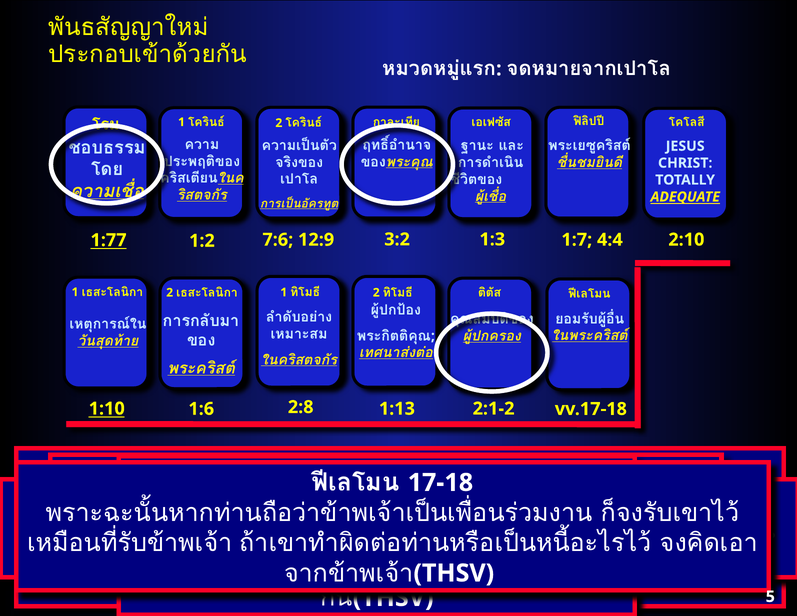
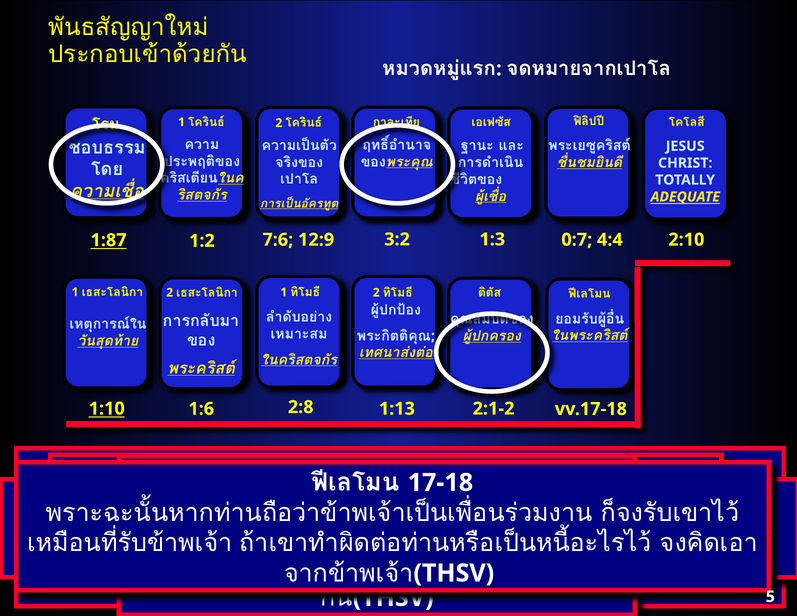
1:7: 1:7 -> 0:7 (577, 240)
1:77: 1:77 -> 1:87 (109, 240)
